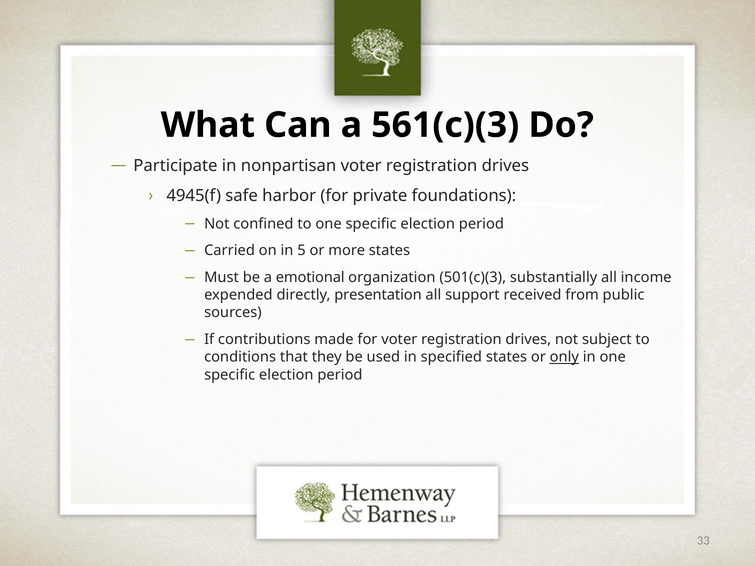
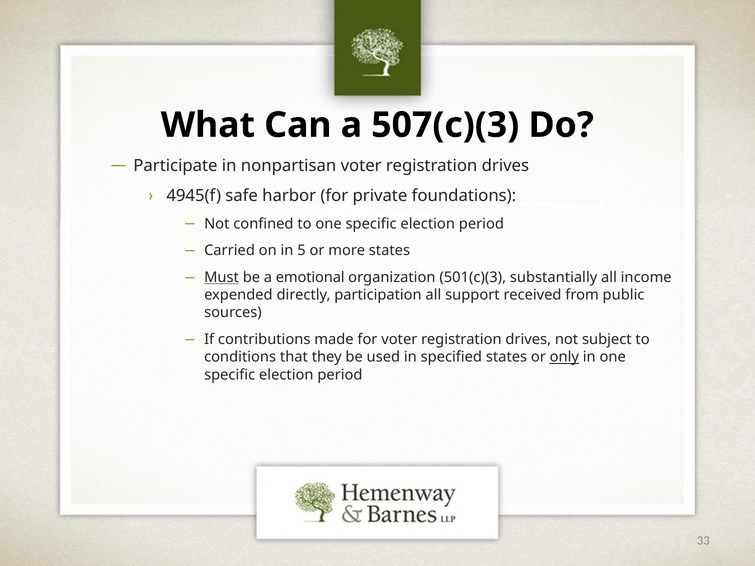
561(c)(3: 561(c)(3 -> 507(c)(3 (445, 125)
Must underline: none -> present (222, 278)
presentation: presentation -> participation (378, 295)
